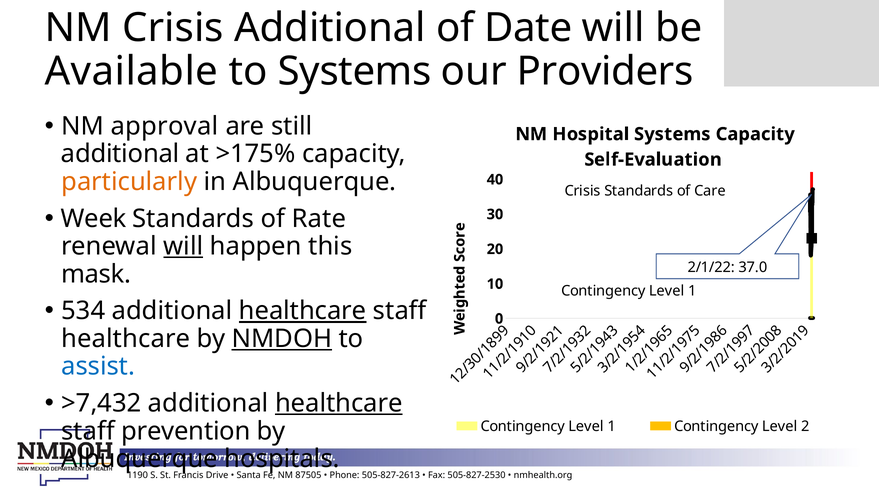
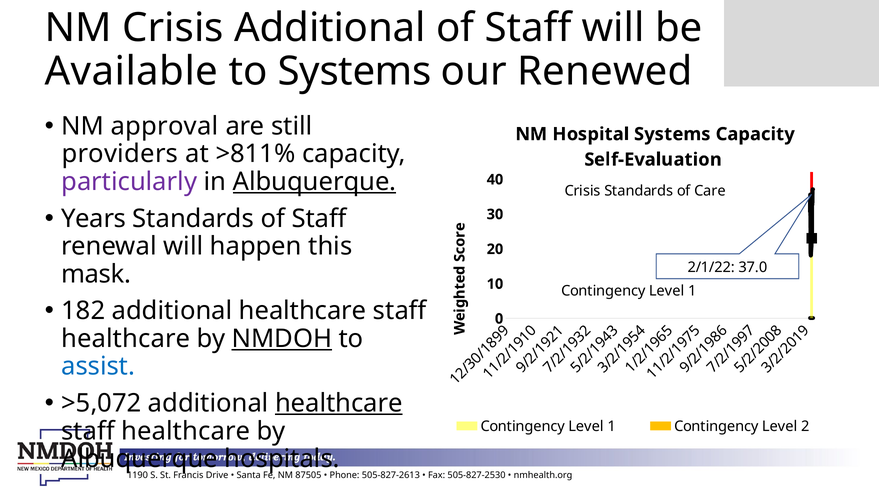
Date: Date -> Staff (528, 28)
Providers: Providers -> Renewed (605, 71)
additional: additional -> providers (120, 154)
>175%: >175% -> >811% (256, 154)
particularly colour: orange -> purple (129, 182)
Albuquerque underline: none -> present (315, 182)
Week: Week -> Years (94, 218)
Standards of Rate: Rate -> Staff (319, 218)
will underline: present -> none (183, 246)
534: 534 -> 182 (83, 311)
healthcare underline: present -> none (303, 311)
>7,432: >7,432 -> >5,072 (101, 403)
prevention: prevention -> healthcare (186, 431)
